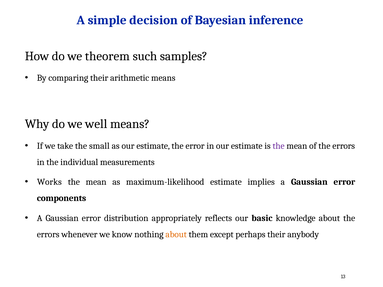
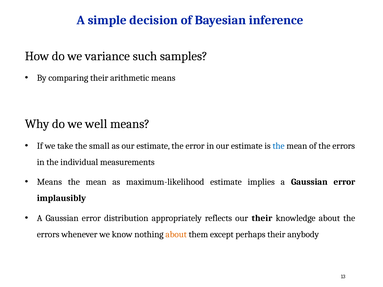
theorem: theorem -> variance (107, 56)
the colour: purple -> blue (279, 146)
Works: Works -> Means (49, 182)
components: components -> implausibly (61, 198)
our basic: basic -> their (262, 218)
